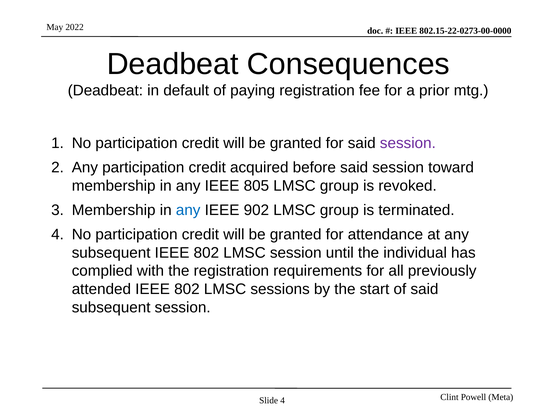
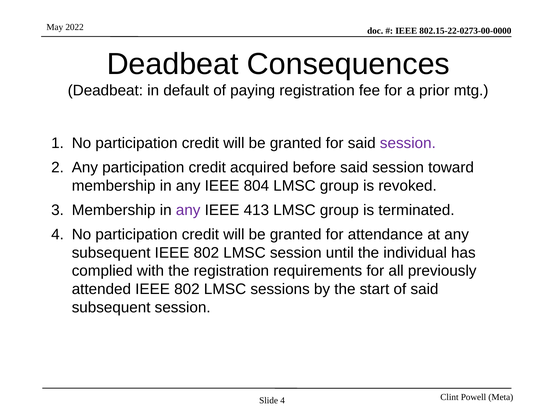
805: 805 -> 804 (256, 186)
any colour: blue -> purple (188, 210)
902: 902 -> 413 (256, 210)
